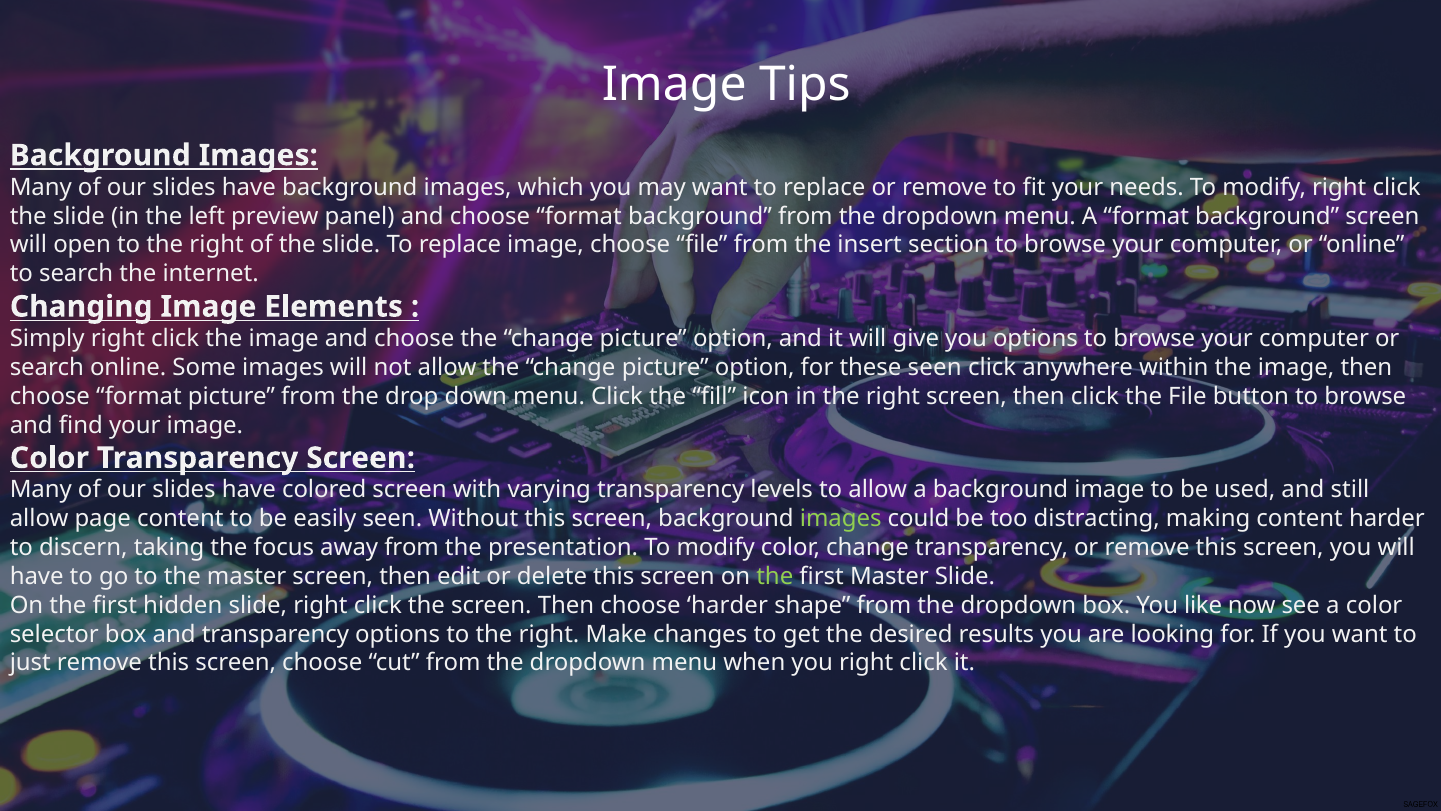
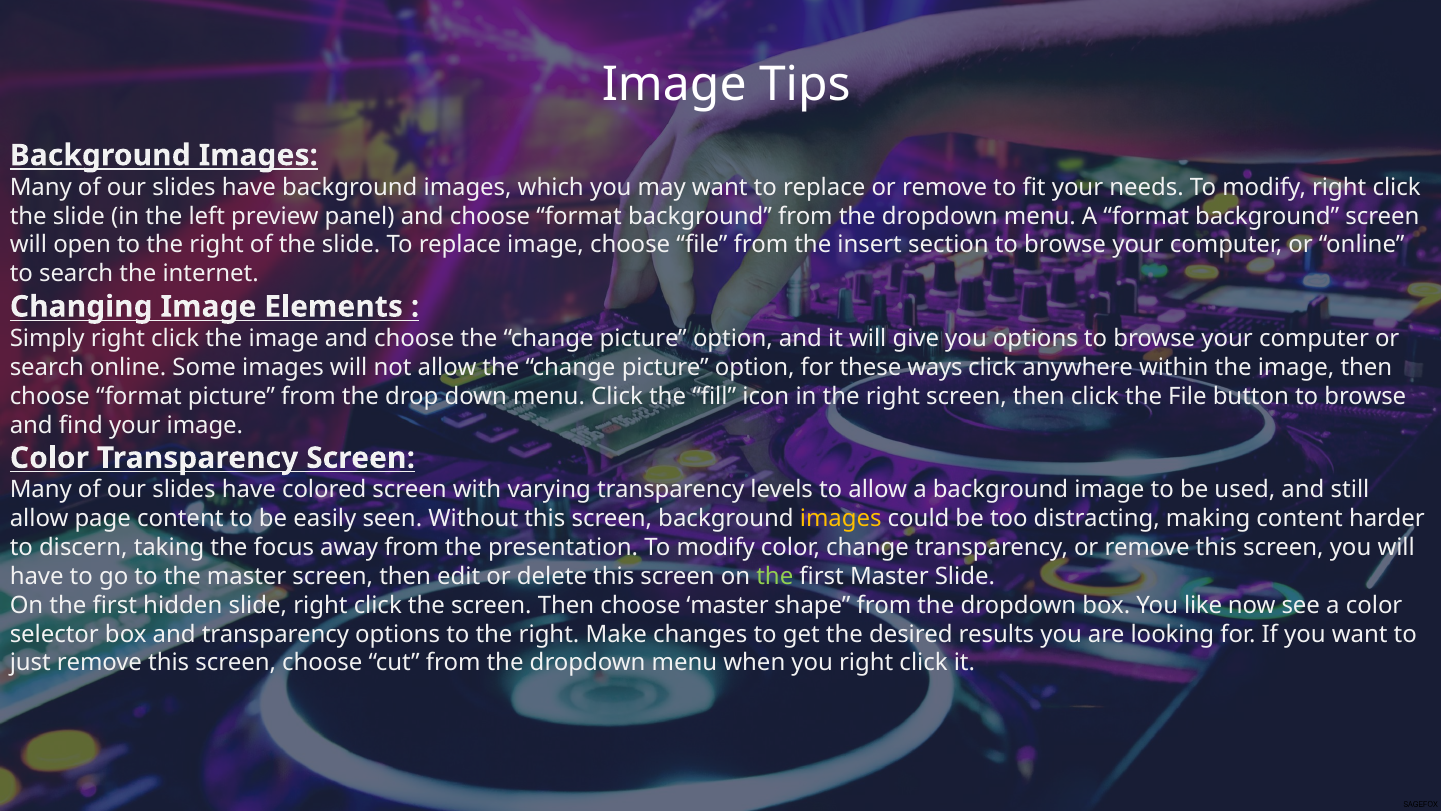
these seen: seen -> ways (935, 367)
images colour: light green -> yellow (841, 519)
choose harder: harder -> master (728, 605)
